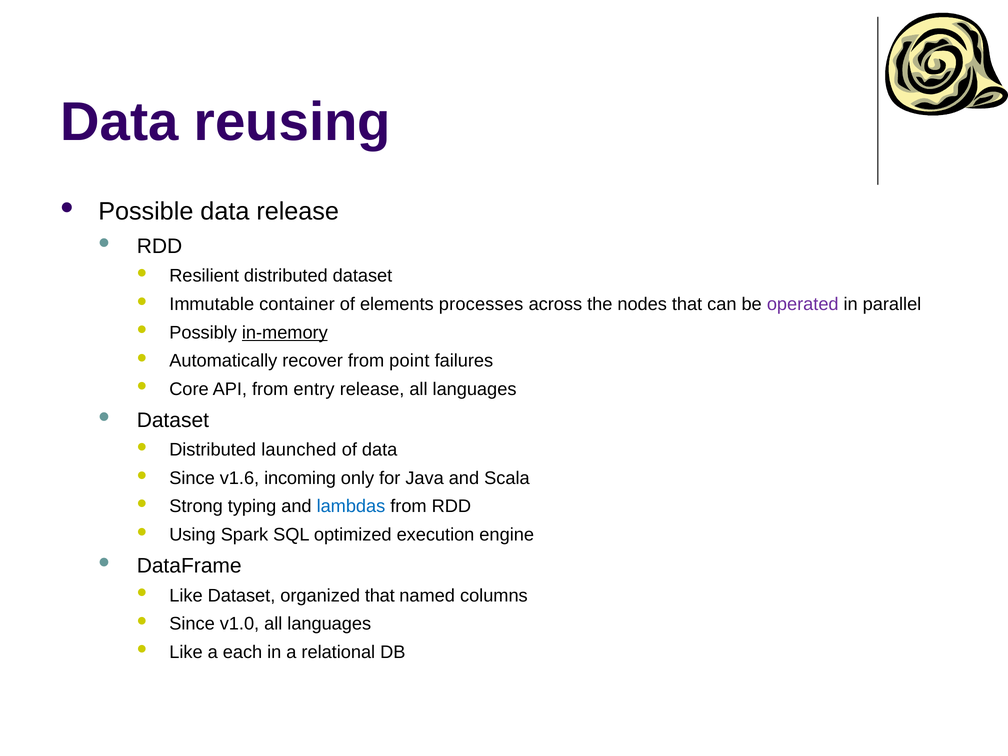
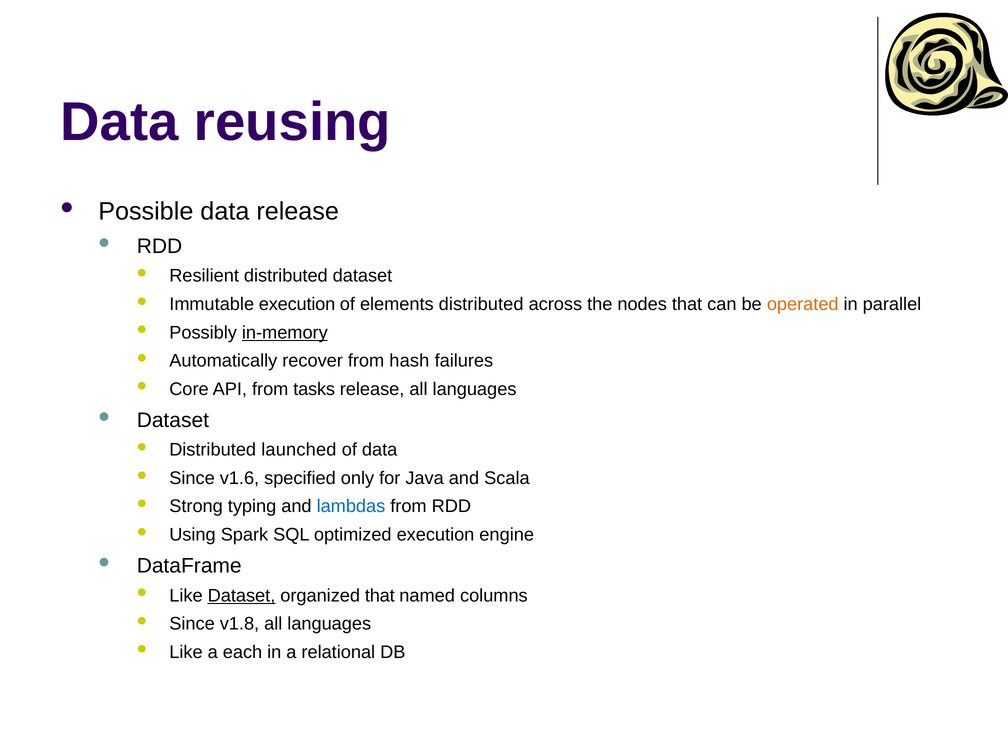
Immutable container: container -> execution (297, 304)
elements processes: processes -> distributed (481, 304)
operated colour: purple -> orange (803, 304)
point: point -> hash (409, 361)
entry: entry -> tasks (314, 389)
incoming: incoming -> specified (300, 478)
Dataset underline: none -> present (241, 595)
v1.0: v1.0 -> v1.8 (239, 624)
